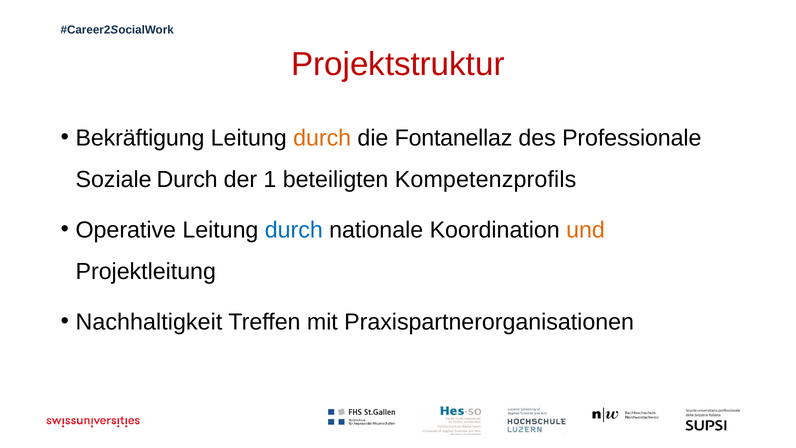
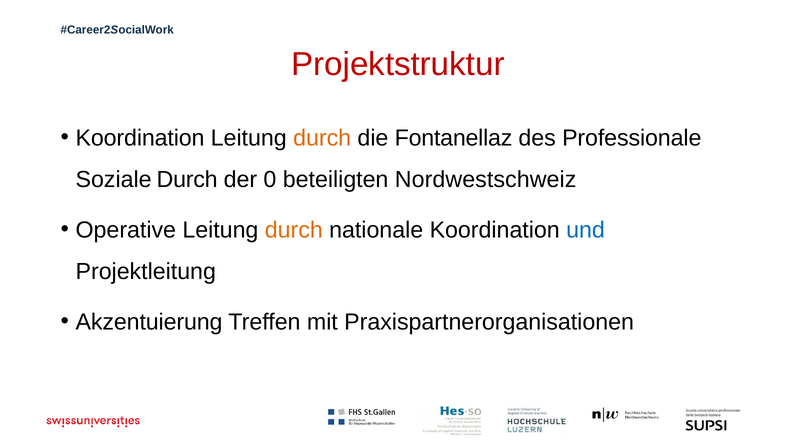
Bekräftigung: Bekräftigung -> Koordination (140, 138)
1: 1 -> 0 (270, 180)
Kompetenzprofils: Kompetenzprofils -> Nordwestschweiz (486, 180)
durch colour: blue -> orange (294, 230)
und colour: orange -> blue (585, 230)
Nachhaltigkeit: Nachhaltigkeit -> Akzentuierung (149, 322)
